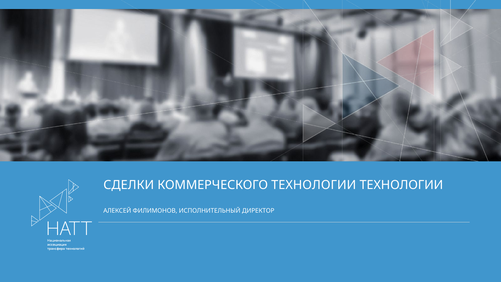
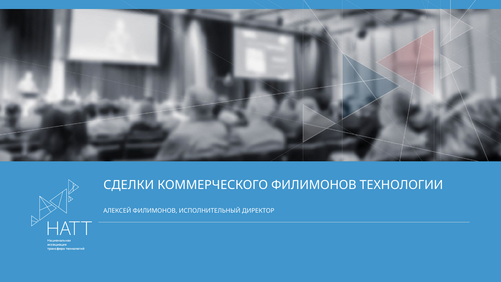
КОММЕРЧЕСКОГО ТЕХНОЛОГИИ: ТЕХНОЛОГИИ -> ФИЛИМОНОВ (314, 185)
